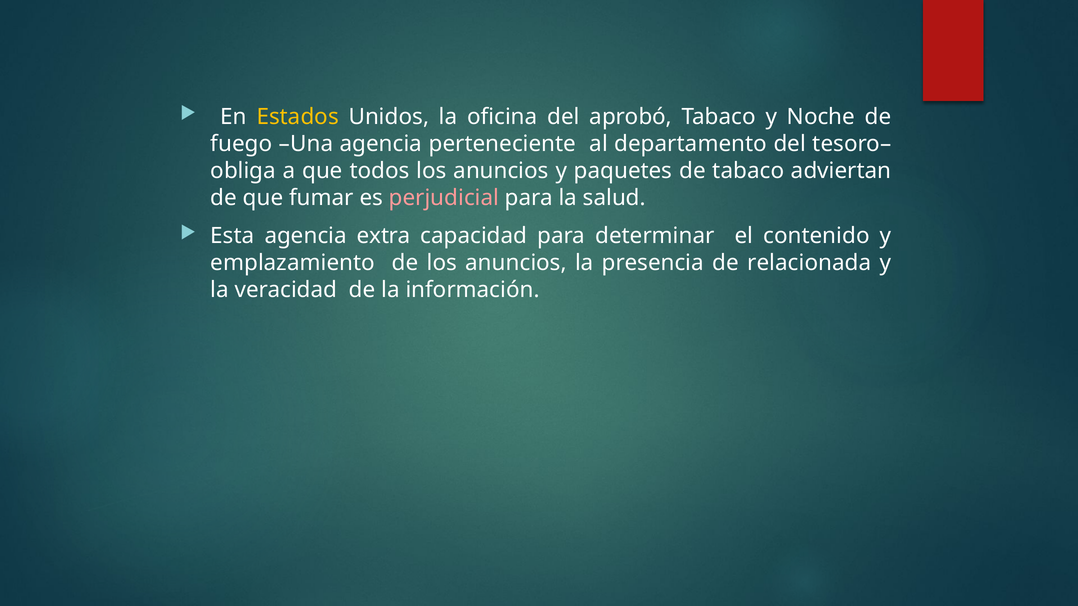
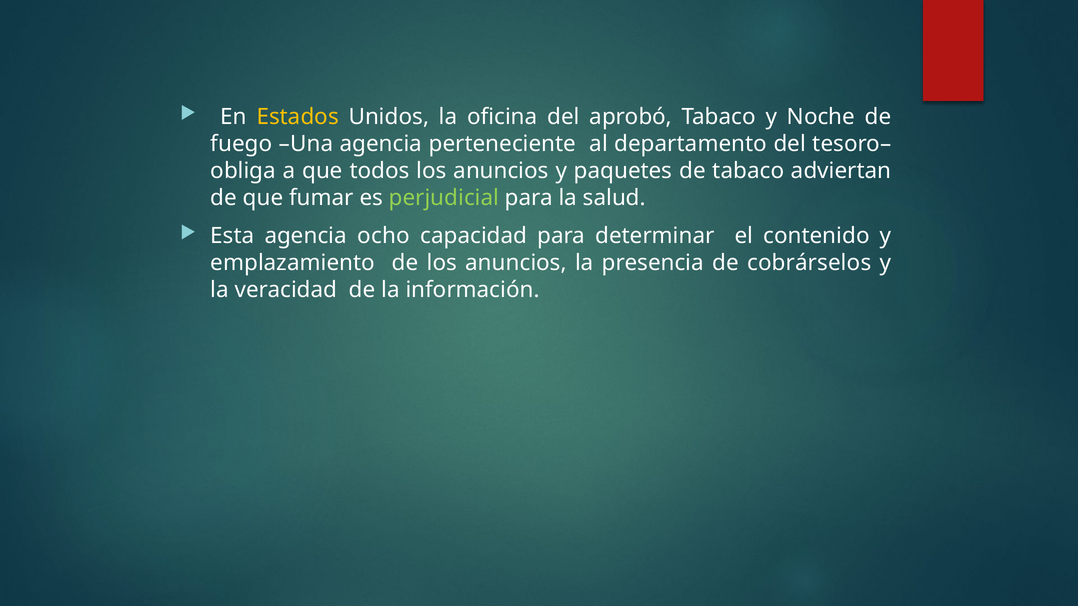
perjudicial colour: pink -> light green (444, 198)
extra: extra -> ocho (384, 236)
relacionada: relacionada -> cobrárselos (809, 263)
